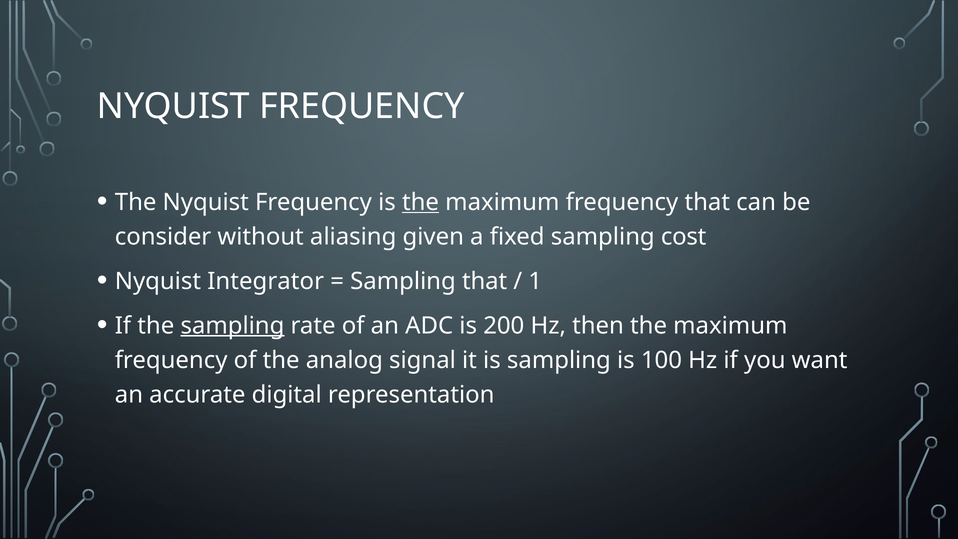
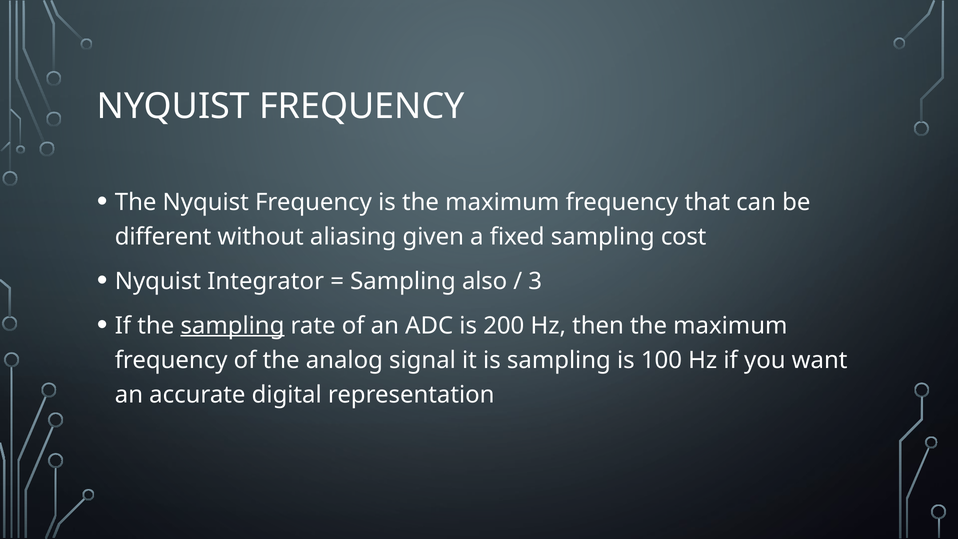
the underline: present -> none (421, 202)
consider: consider -> different (163, 237)
Sampling that: that -> also (485, 281)
1: 1 -> 3 (535, 281)
